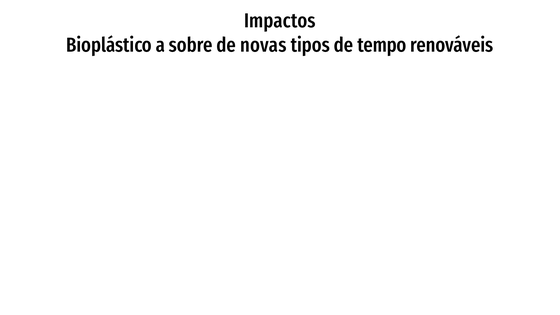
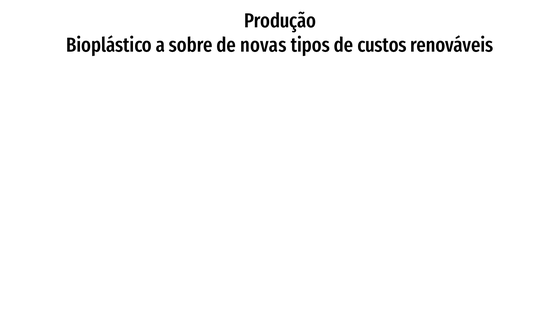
Impactos: Impactos -> Produção (280, 21)
tempo: tempo -> custos (382, 45)
